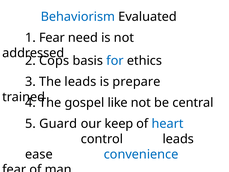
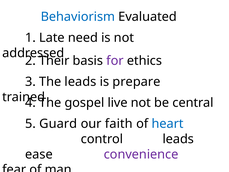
1 Fear: Fear -> Late (52, 38)
Cops: Cops -> Their (54, 61)
for colour: blue -> purple (115, 61)
like: like -> live (118, 103)
keep: keep -> faith (119, 124)
convenience colour: blue -> purple (141, 154)
